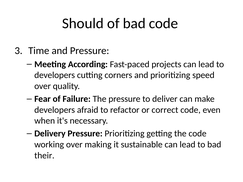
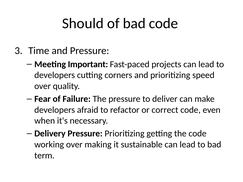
According: According -> Important (88, 64)
their: their -> term (44, 156)
